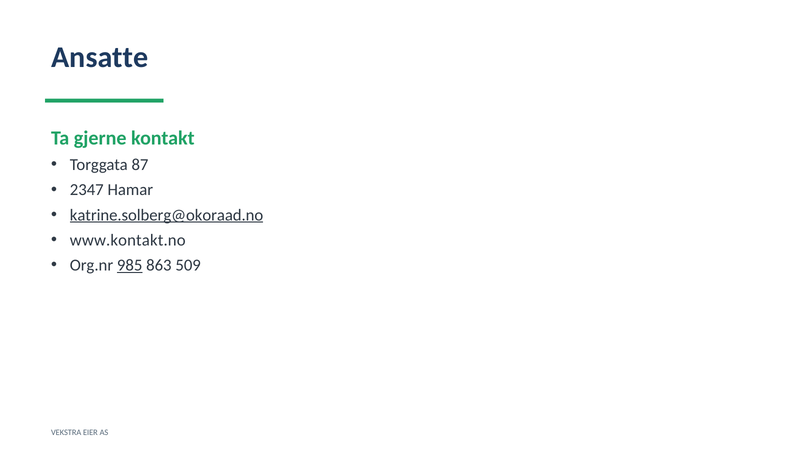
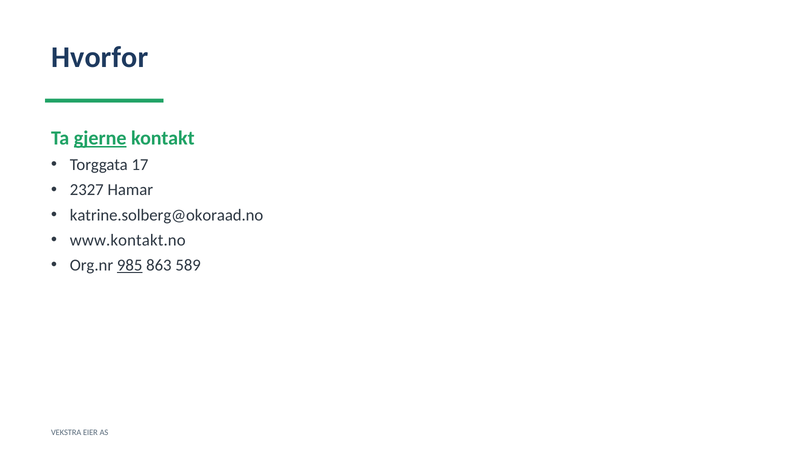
Ansatte: Ansatte -> Hvorfor (100, 57)
gjerne underline: none -> present (100, 138)
87: 87 -> 17 (140, 165)
2347: 2347 -> 2327 (87, 190)
katrine.solberg@okoraad.no underline: present -> none (167, 215)
509: 509 -> 589 (188, 265)
